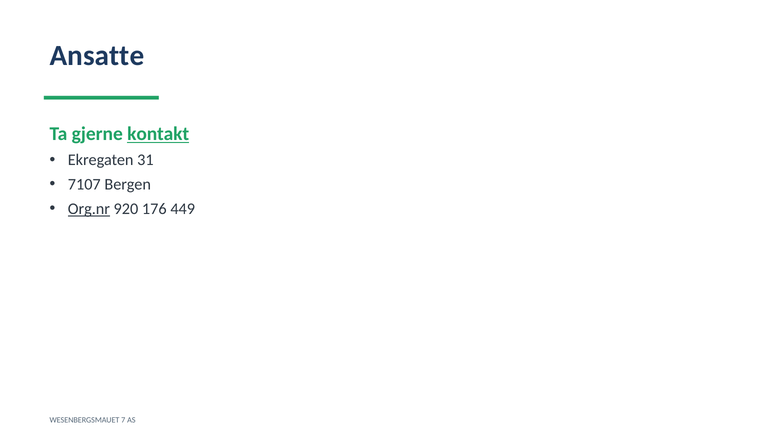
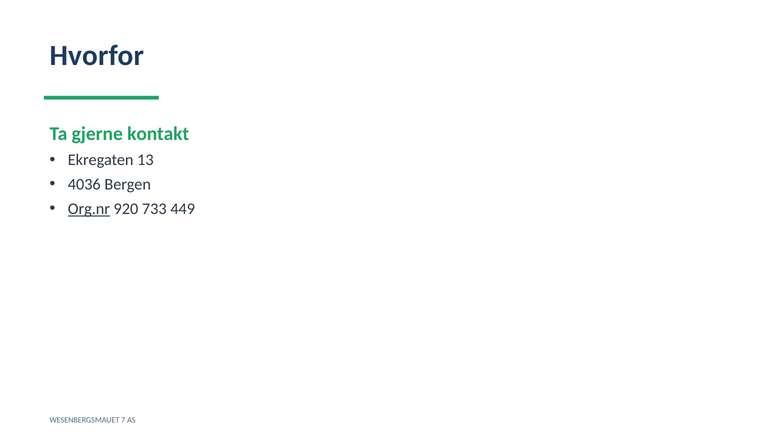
Ansatte: Ansatte -> Hvorfor (97, 56)
kontakt underline: present -> none (158, 134)
31: 31 -> 13 (145, 160)
7107: 7107 -> 4036 (84, 185)
176: 176 -> 733 (154, 209)
